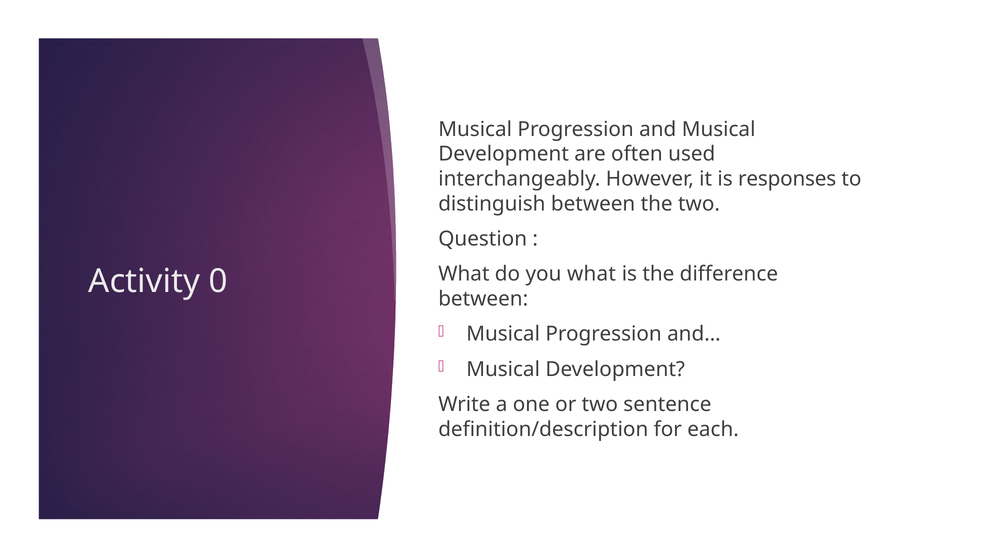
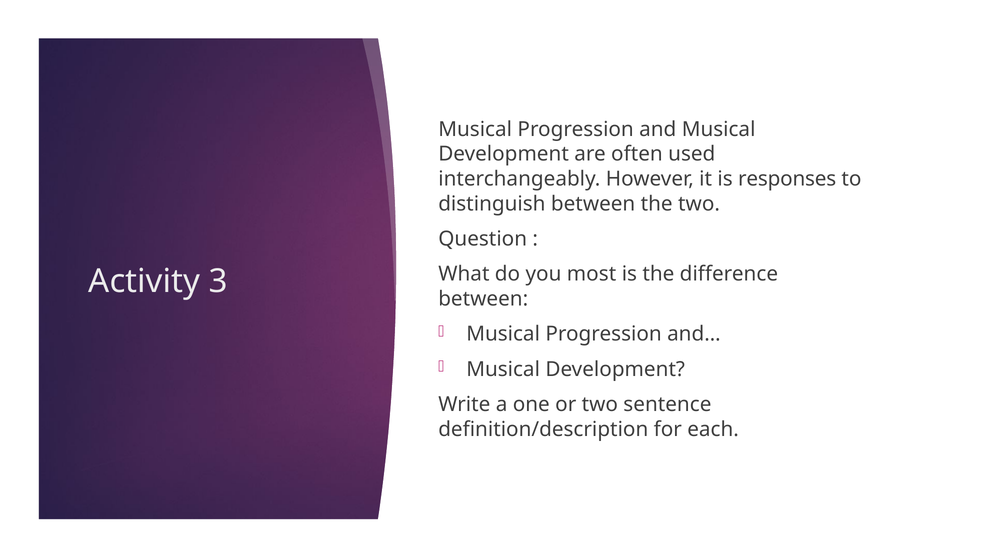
you what: what -> most (592, 274)
0: 0 -> 3 (218, 282)
